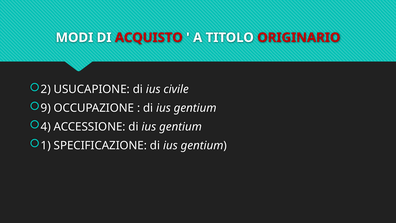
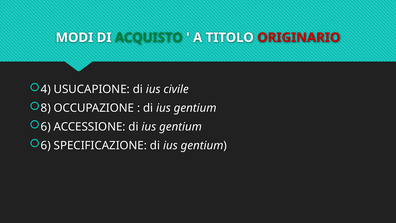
ACQUISTO colour: red -> green (149, 38)
2: 2 -> 4 (46, 89)
9: 9 -> 8 (46, 108)
4: 4 -> 6 (46, 127)
1: 1 -> 6 (46, 145)
